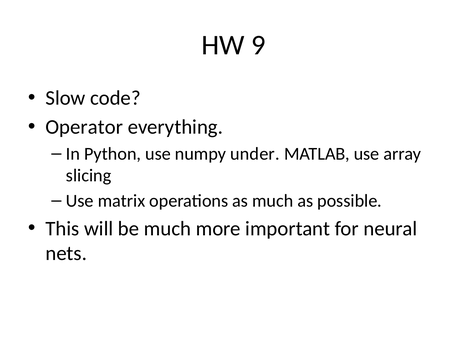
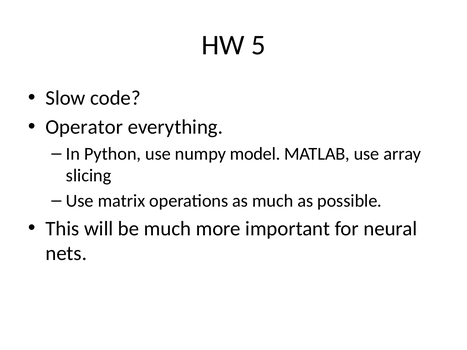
9: 9 -> 5 (258, 45)
under: under -> model (255, 154)
